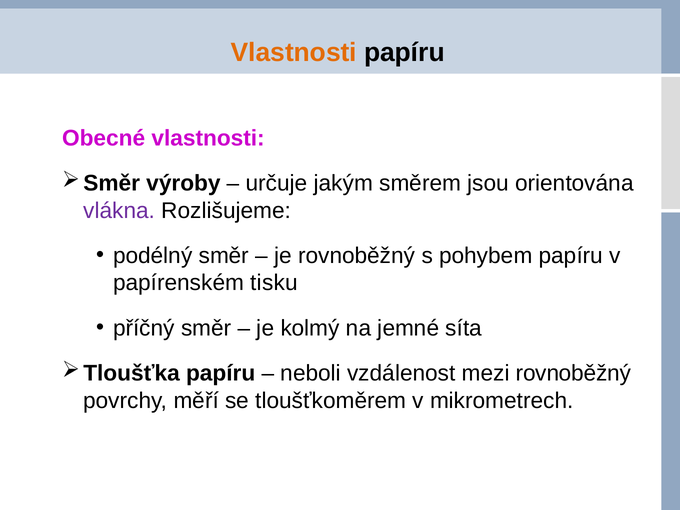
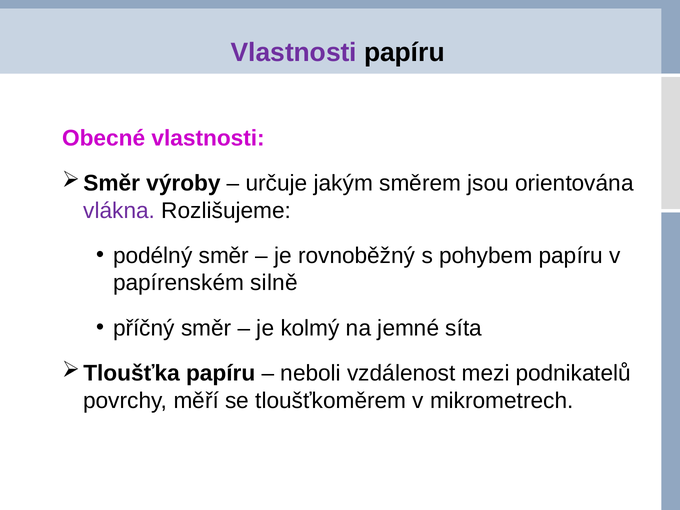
Vlastnosti colour: orange -> purple (294, 53)
tisku: tisku -> silně (274, 283)
mezi rovnoběžný: rovnoběžný -> podnikatelů (573, 373)
